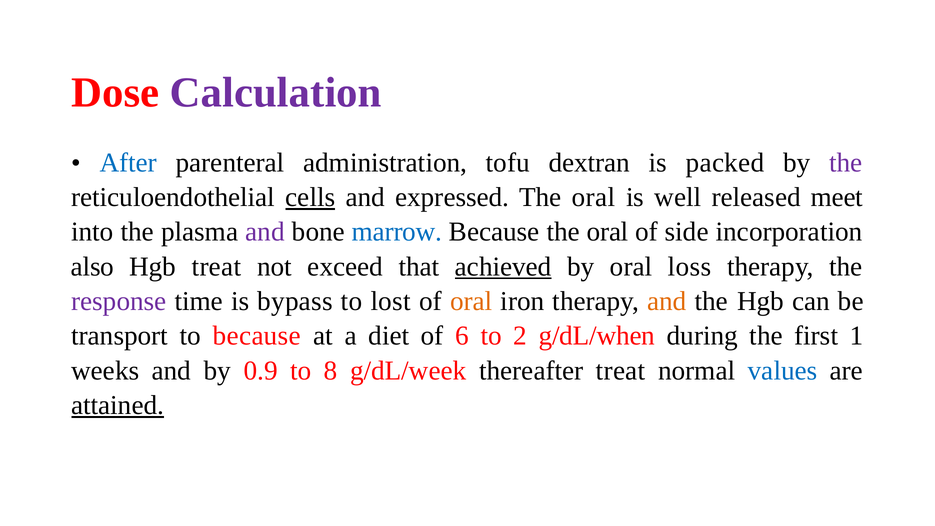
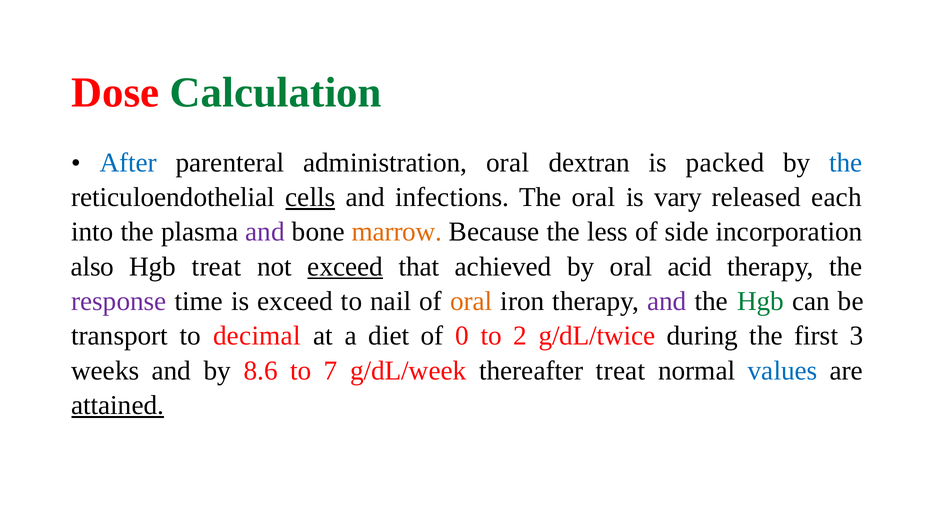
Calculation colour: purple -> green (276, 93)
administration tofu: tofu -> oral (508, 163)
the colour: purple -> blue (846, 163)
expressed: expressed -> infections (452, 197)
well: well -> vary (678, 197)
meet: meet -> each (837, 197)
marrow colour: blue -> orange (397, 232)
Because the oral: oral -> less (608, 232)
exceed underline: none -> present (345, 267)
achieved underline: present -> none (503, 267)
loss: loss -> acid (690, 267)
is bypass: bypass -> exceed (295, 301)
lost: lost -> nail (391, 301)
and colour: orange -> purple (667, 301)
Hgb colour: black -> green (761, 301)
to because: because -> decimal (257, 336)
6: 6 -> 0 (462, 336)
g/dL/when: g/dL/when -> g/dL/twice (597, 336)
1: 1 -> 3 (857, 336)
0.9: 0.9 -> 8.6 (261, 371)
8: 8 -> 7 (331, 371)
